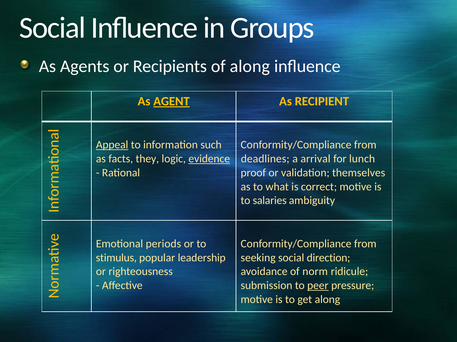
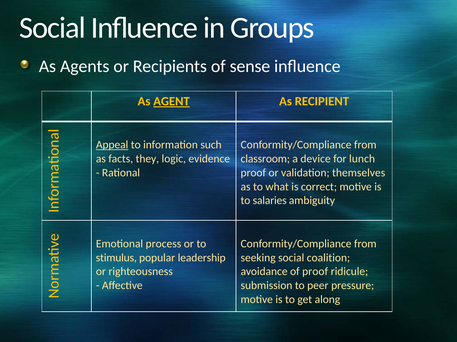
of along: along -> sense (250, 67)
evidence underline: present -> none (209, 159)
deadlines: deadlines -> classroom (265, 159)
arrival: arrival -> device (316, 159)
periods: periods -> process (163, 244)
direction: direction -> coalition (328, 258)
of norm: norm -> proof (315, 272)
peer underline: present -> none (318, 286)
